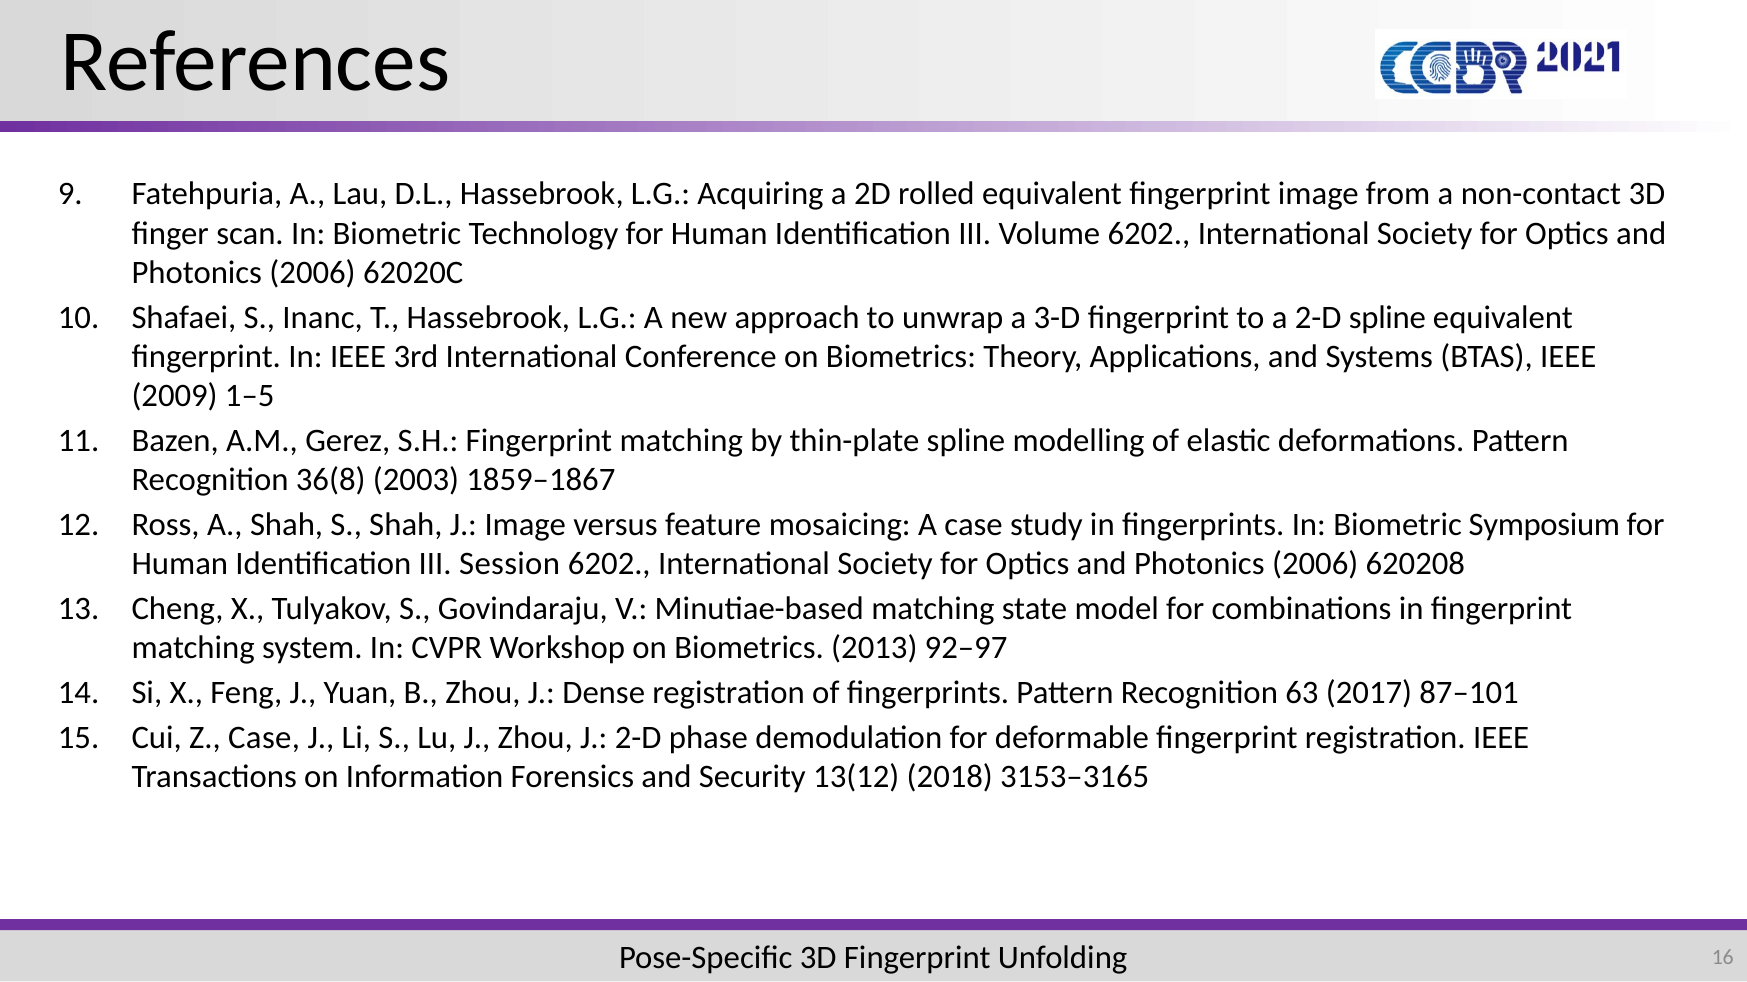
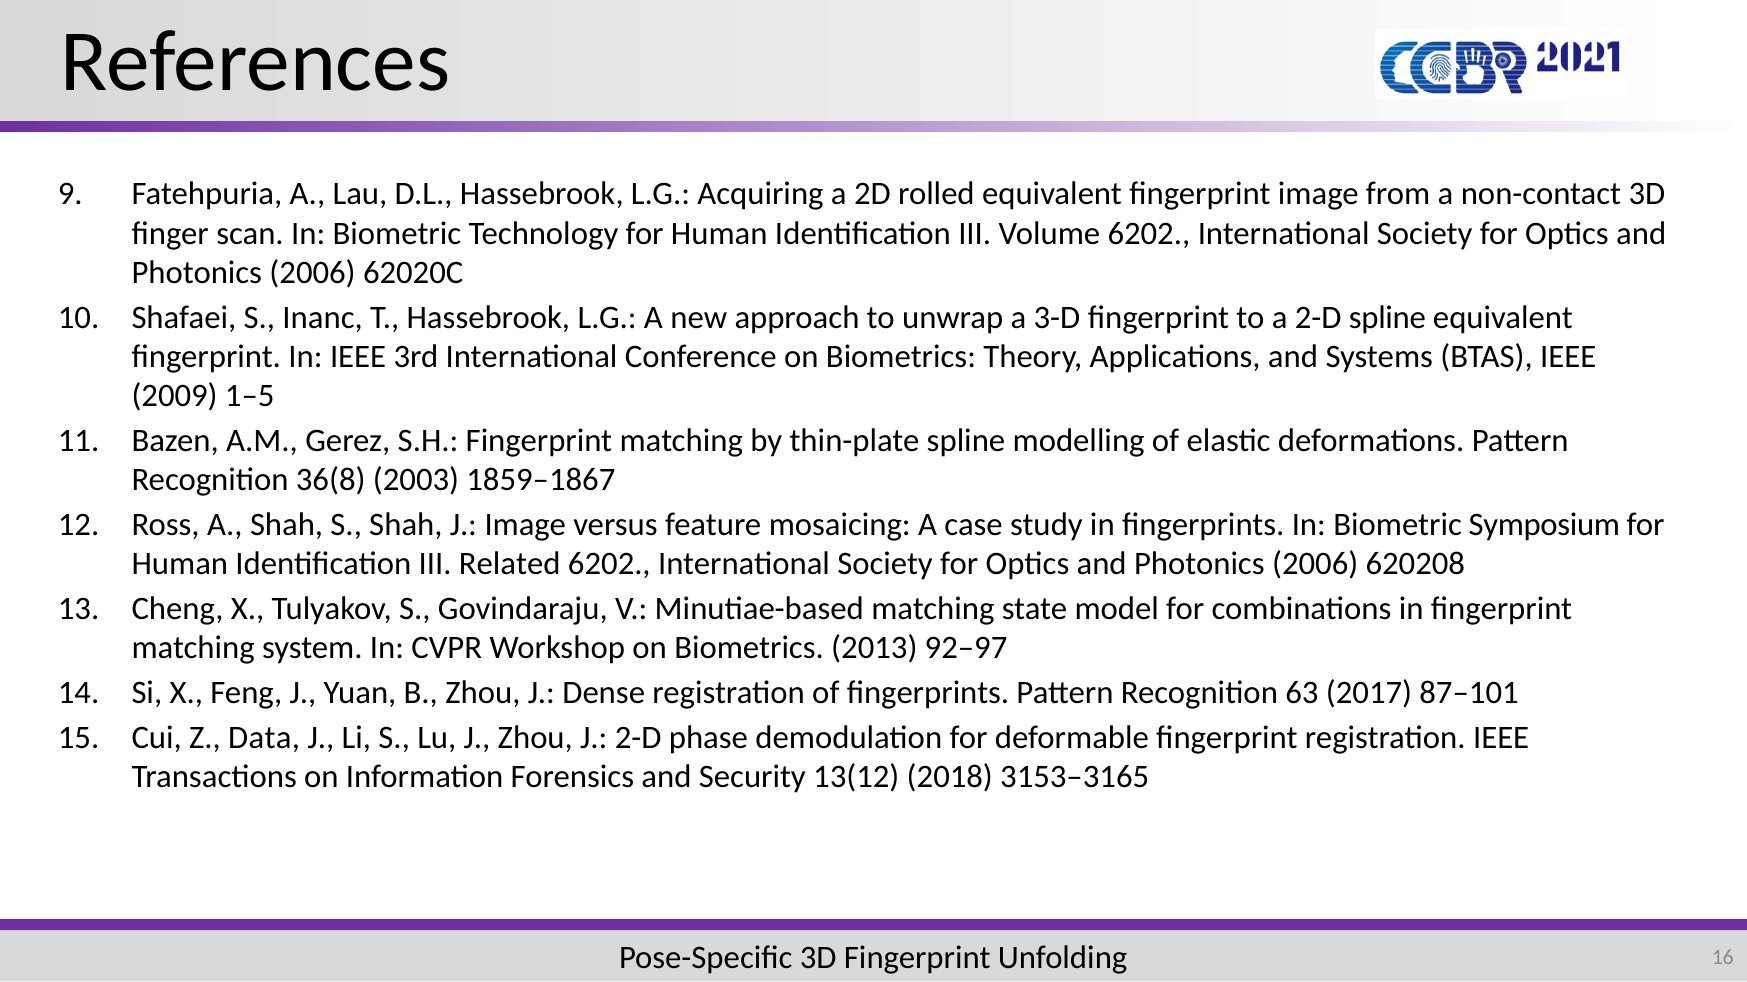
Session: Session -> Related (510, 564)
Z Case: Case -> Data (264, 738)
